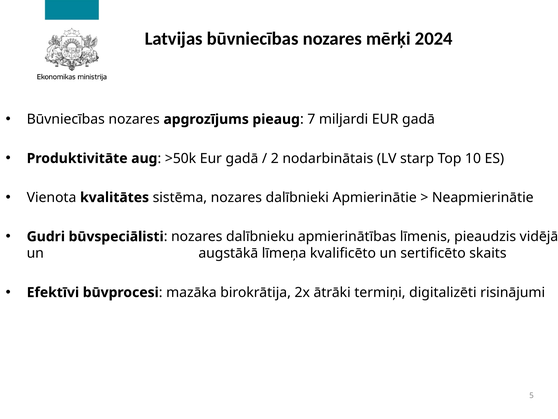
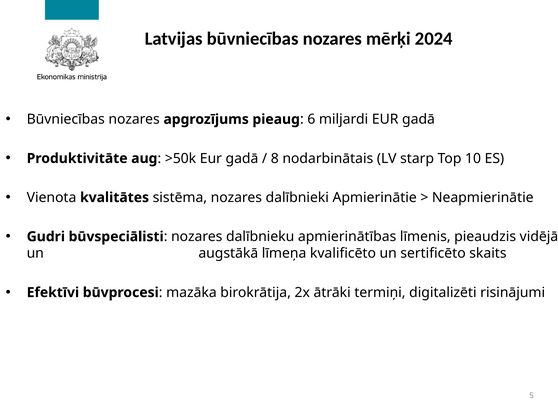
7: 7 -> 6 (311, 119)
2: 2 -> 8 (275, 158)
